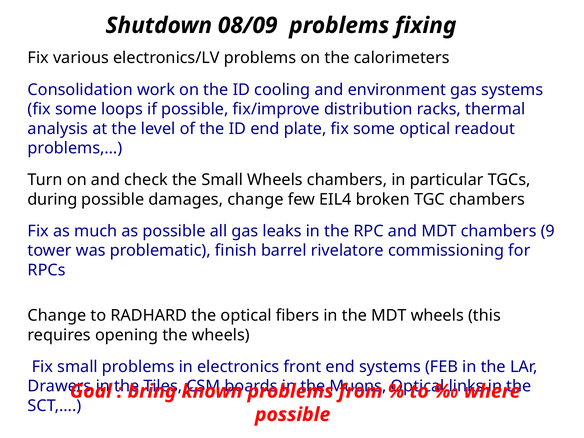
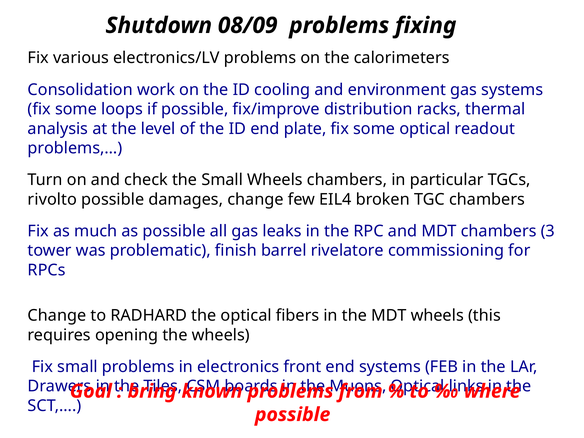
during: during -> rivolto (52, 199)
9: 9 -> 3 (548, 231)
